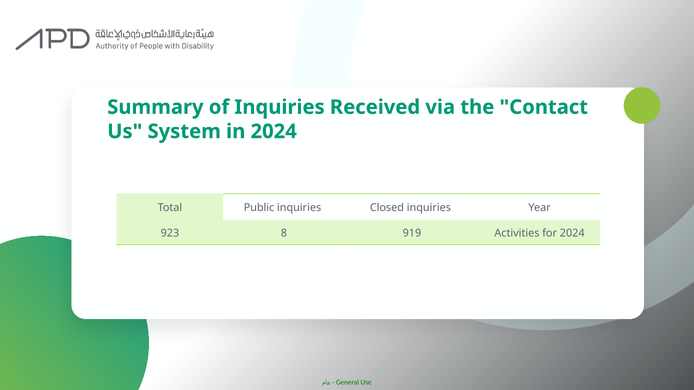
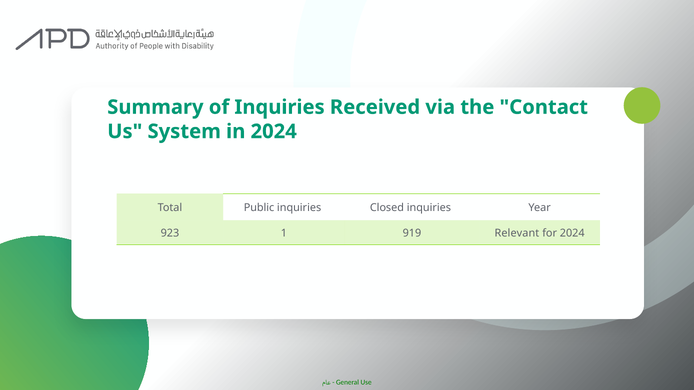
8: 8 -> 1 (284, 233)
Activities: Activities -> Relevant (517, 233)
